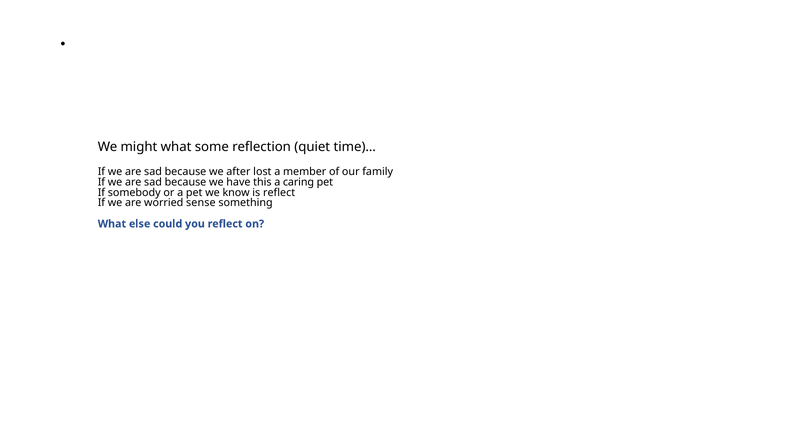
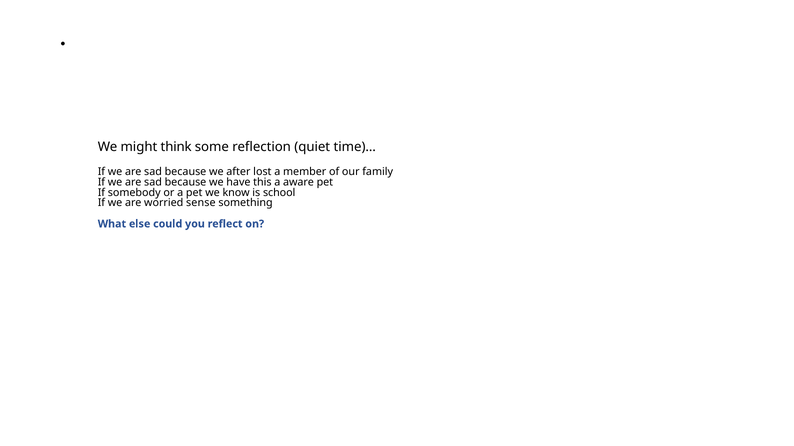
might what: what -> think (176, 147)
caring: caring -> aware (298, 182)
is reflect: reflect -> school (279, 193)
